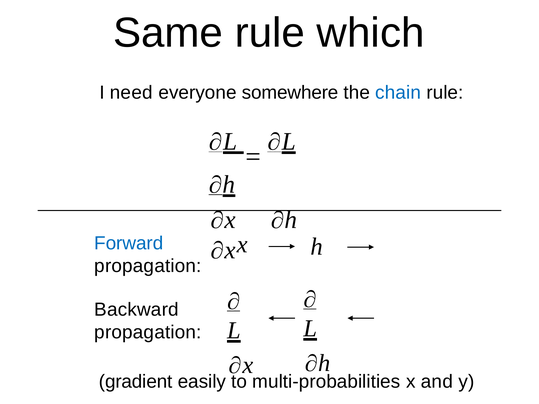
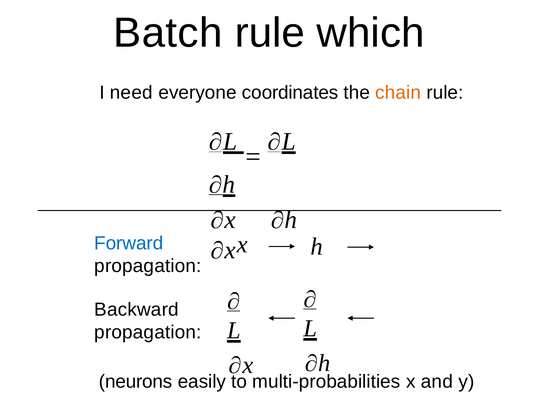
Same: Same -> Batch (168, 33)
somewhere: somewhere -> coordinates (290, 93)
chain colour: blue -> orange (398, 93)
gradient: gradient -> neurons (136, 382)
